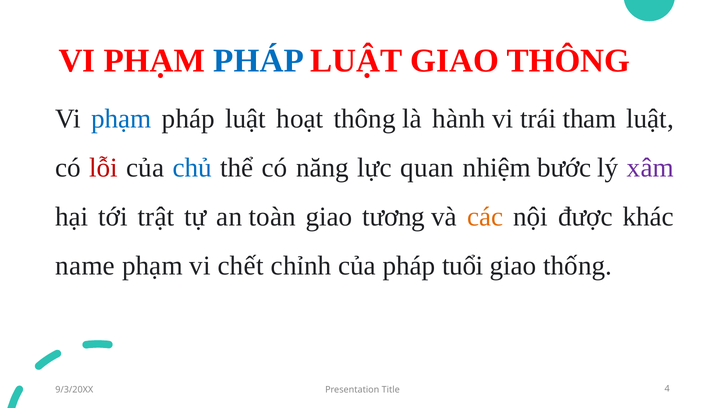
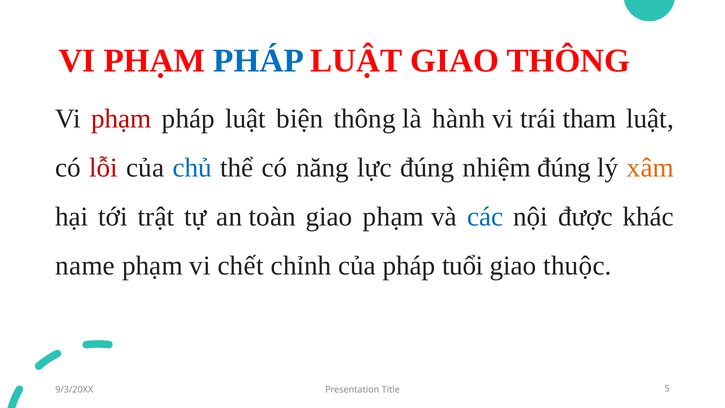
phạm colour: blue -> red (121, 119)
hoạt: hoạt -> biện (300, 119)
lực quan: quan -> đúng (427, 168)
nhiệm bước: bước -> đúng (564, 168)
xâm colour: purple -> orange (650, 168)
giao tương: tương -> phạm (393, 217)
các colour: orange -> blue (485, 217)
thống: thống -> thuộc (578, 266)
4: 4 -> 5 (667, 389)
